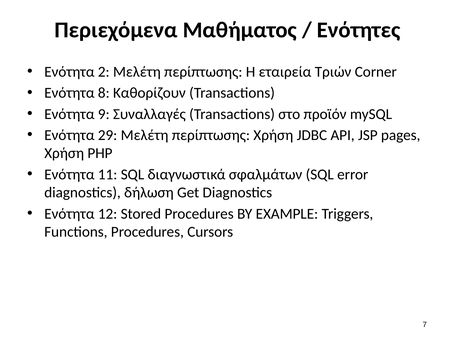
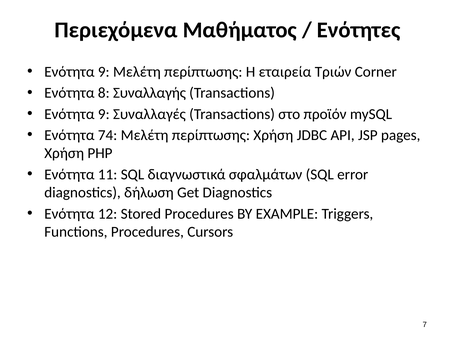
2: 2 -> 9 (104, 72)
Καθορίζουν: Καθορίζουν -> Συναλλαγής (149, 93)
29: 29 -> 74 (108, 135)
